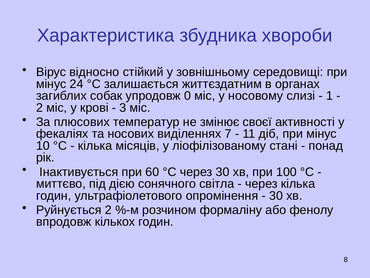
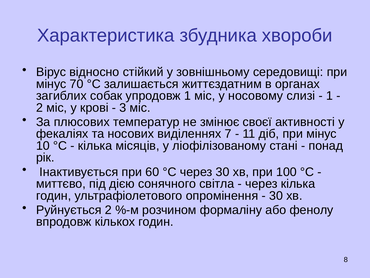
24: 24 -> 70 (77, 84)
упродовж 0: 0 -> 1 (188, 96)
